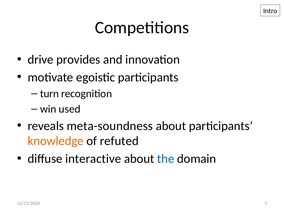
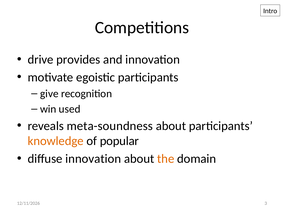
turn: turn -> give (49, 94)
refuted: refuted -> popular (119, 141)
diffuse interactive: interactive -> innovation (93, 159)
the colour: blue -> orange (166, 159)
